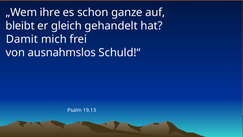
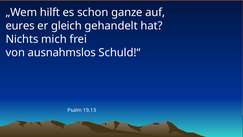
ihre: ihre -> hilft (50, 12)
bleibt: bleibt -> eures (20, 26)
Damit: Damit -> Nichts (22, 39)
